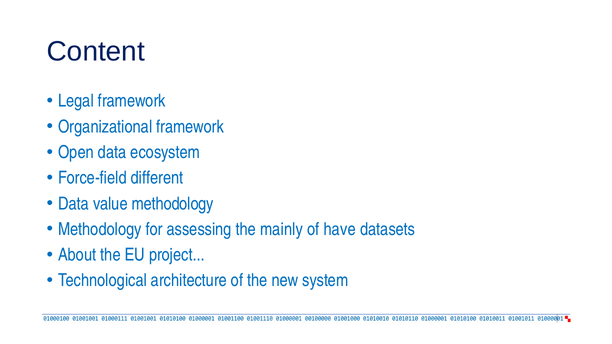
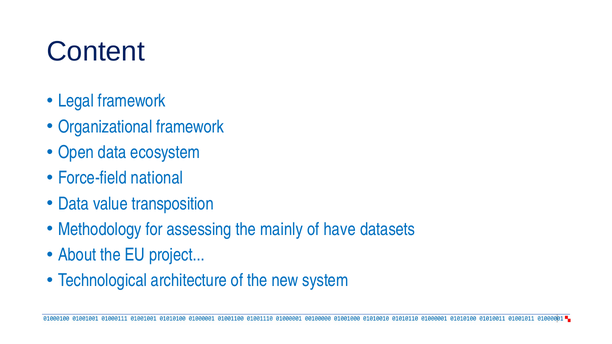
different: different -> national (157, 178)
value methodology: methodology -> transposition (173, 204)
